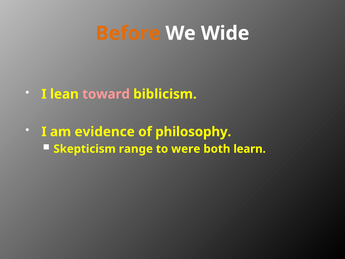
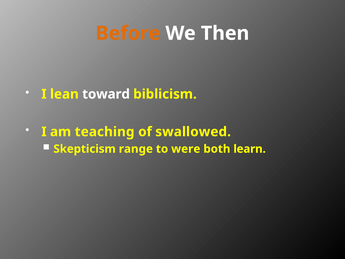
Wide: Wide -> Then (225, 33)
toward colour: pink -> white (106, 94)
evidence: evidence -> teaching (105, 132)
philosophy: philosophy -> swallowed (193, 132)
